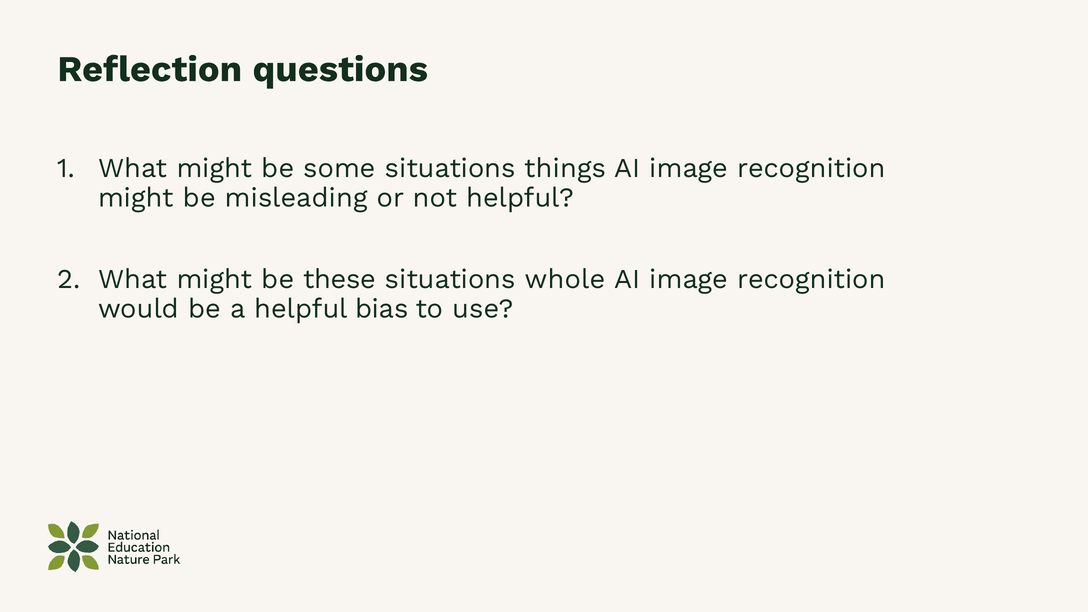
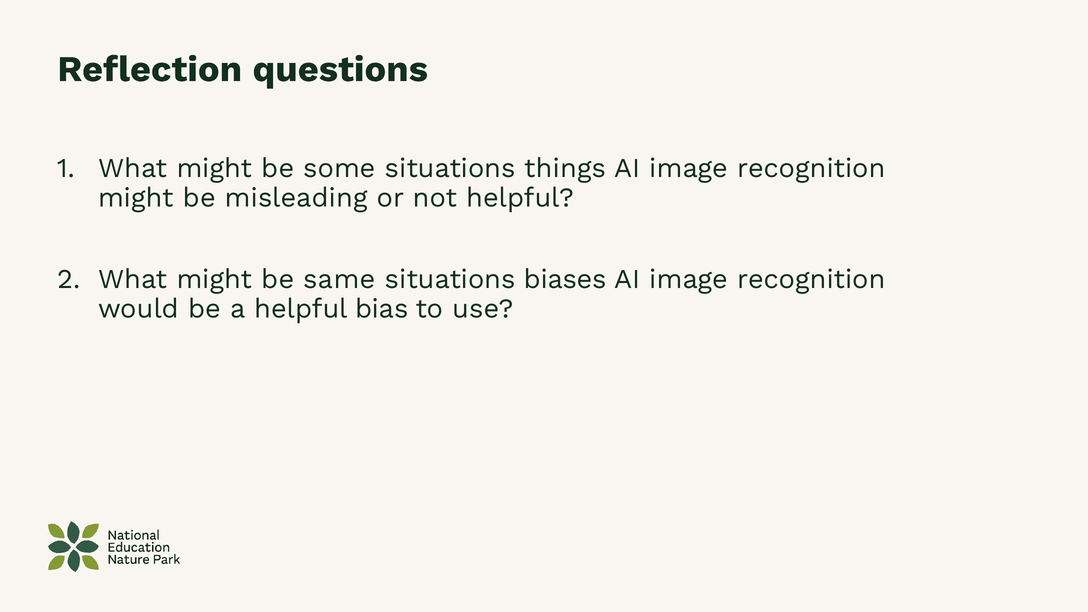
these: these -> same (339, 279)
whole: whole -> biases (565, 279)
